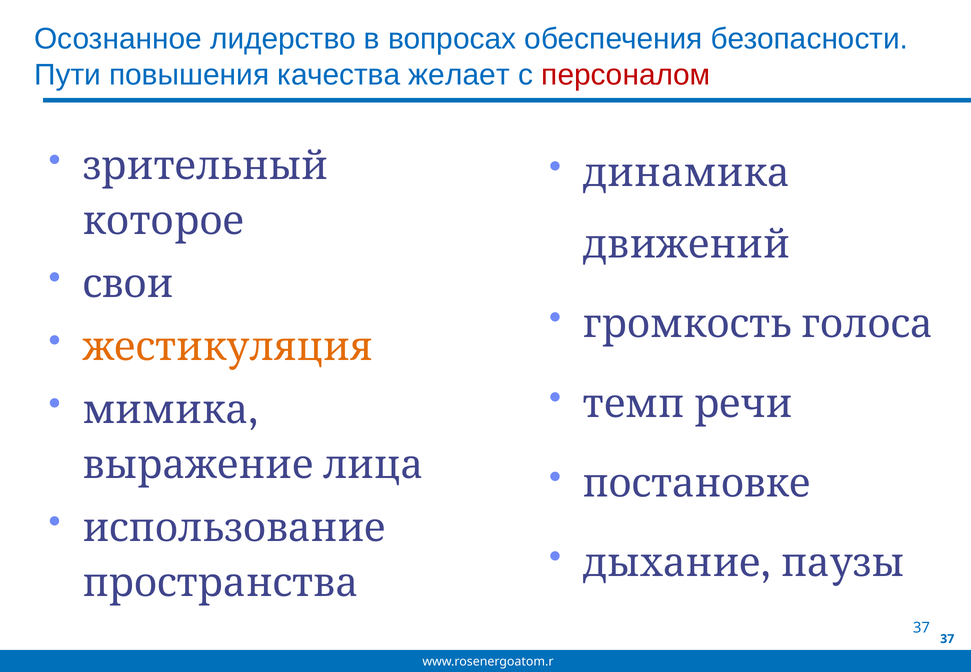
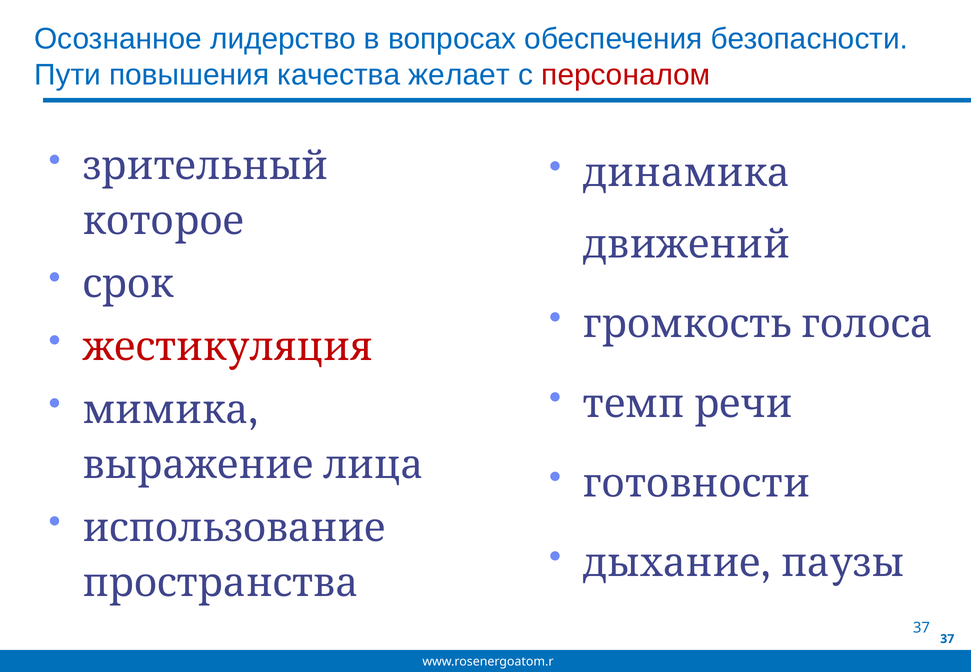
свои: свои -> срок (128, 284)
жестикуляция colour: orange -> red (228, 347)
постановке: постановке -> готовности (696, 484)
